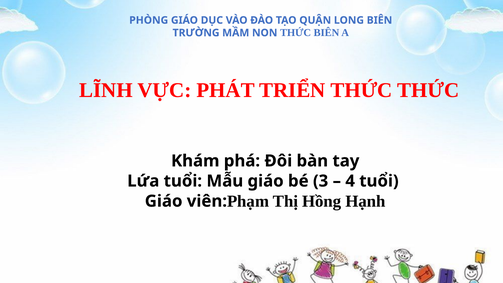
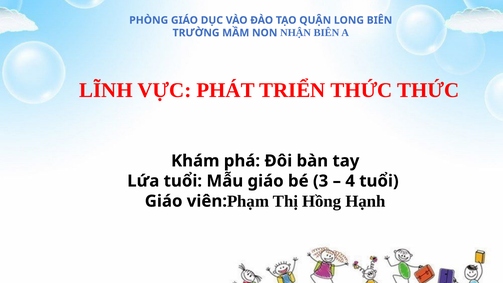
NON THỨC: THỨC -> NHẬN (296, 33)
